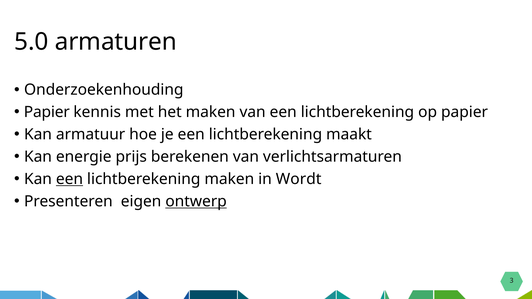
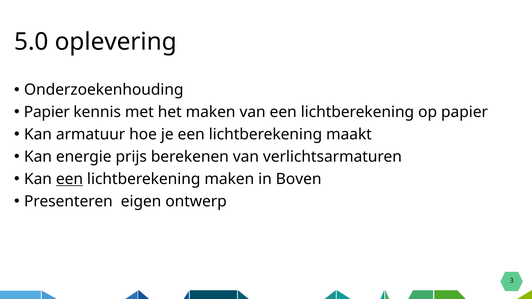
armaturen: armaturen -> oplevering (116, 42)
Wordt: Wordt -> Boven (299, 179)
ontwerp underline: present -> none (196, 201)
